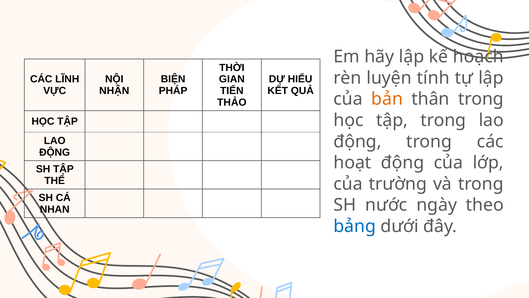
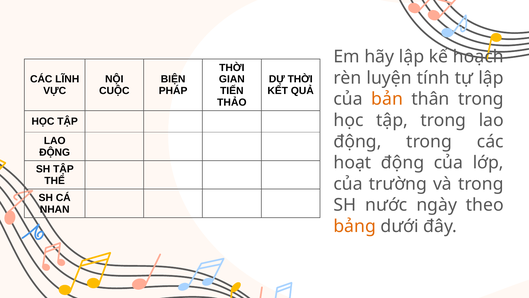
DỰ HIỂU: HIỂU -> THỜI (300, 79)
NHẬN: NHẬN -> CUỘC (114, 91)
bảng colour: blue -> orange (355, 226)
